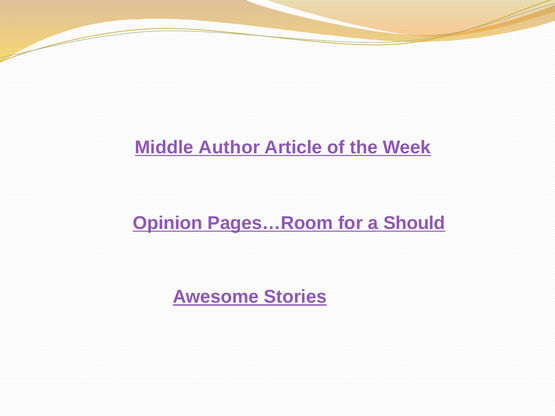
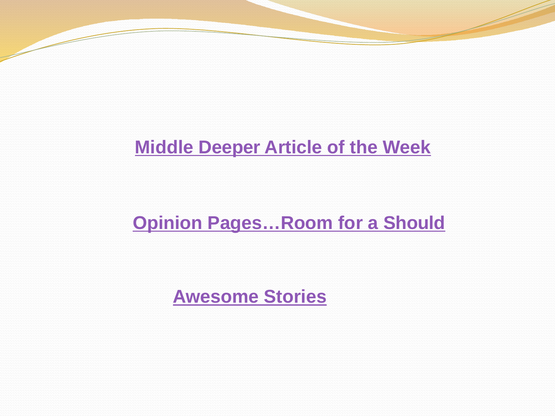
Author: Author -> Deeper (230, 147)
